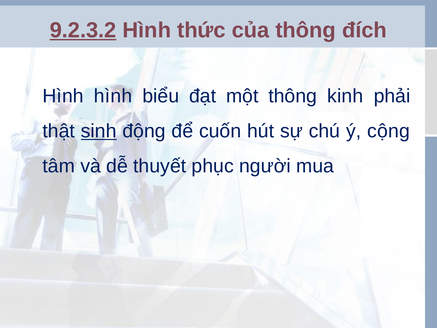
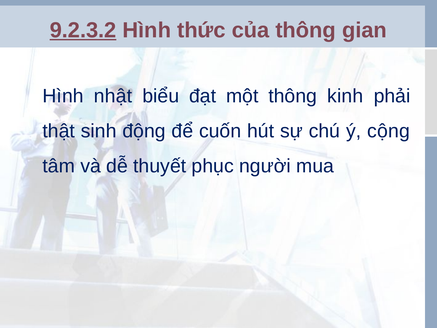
đích: đích -> gian (364, 30)
Hình hình: hình -> nhật (113, 96)
sinh underline: present -> none (99, 131)
